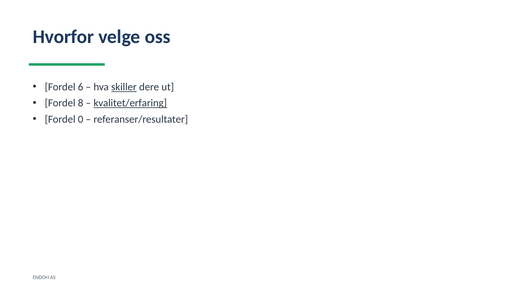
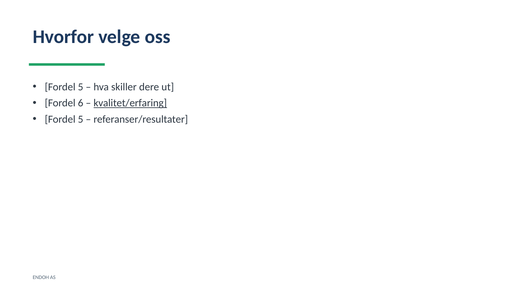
6: 6 -> 5 (81, 87)
skiller underline: present -> none (124, 87)
8: 8 -> 6 (81, 103)
0: 0 -> 5 (81, 119)
